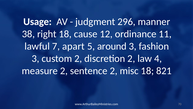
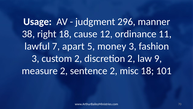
around: around -> money (112, 46)
4: 4 -> 9 (158, 58)
821: 821 -> 101 (164, 71)
